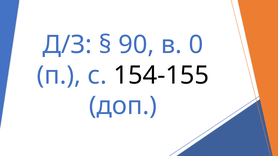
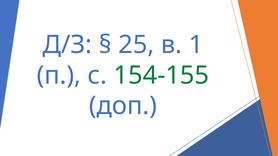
90: 90 -> 25 (136, 45)
0: 0 -> 1 (196, 45)
154-155 colour: black -> green (161, 75)
